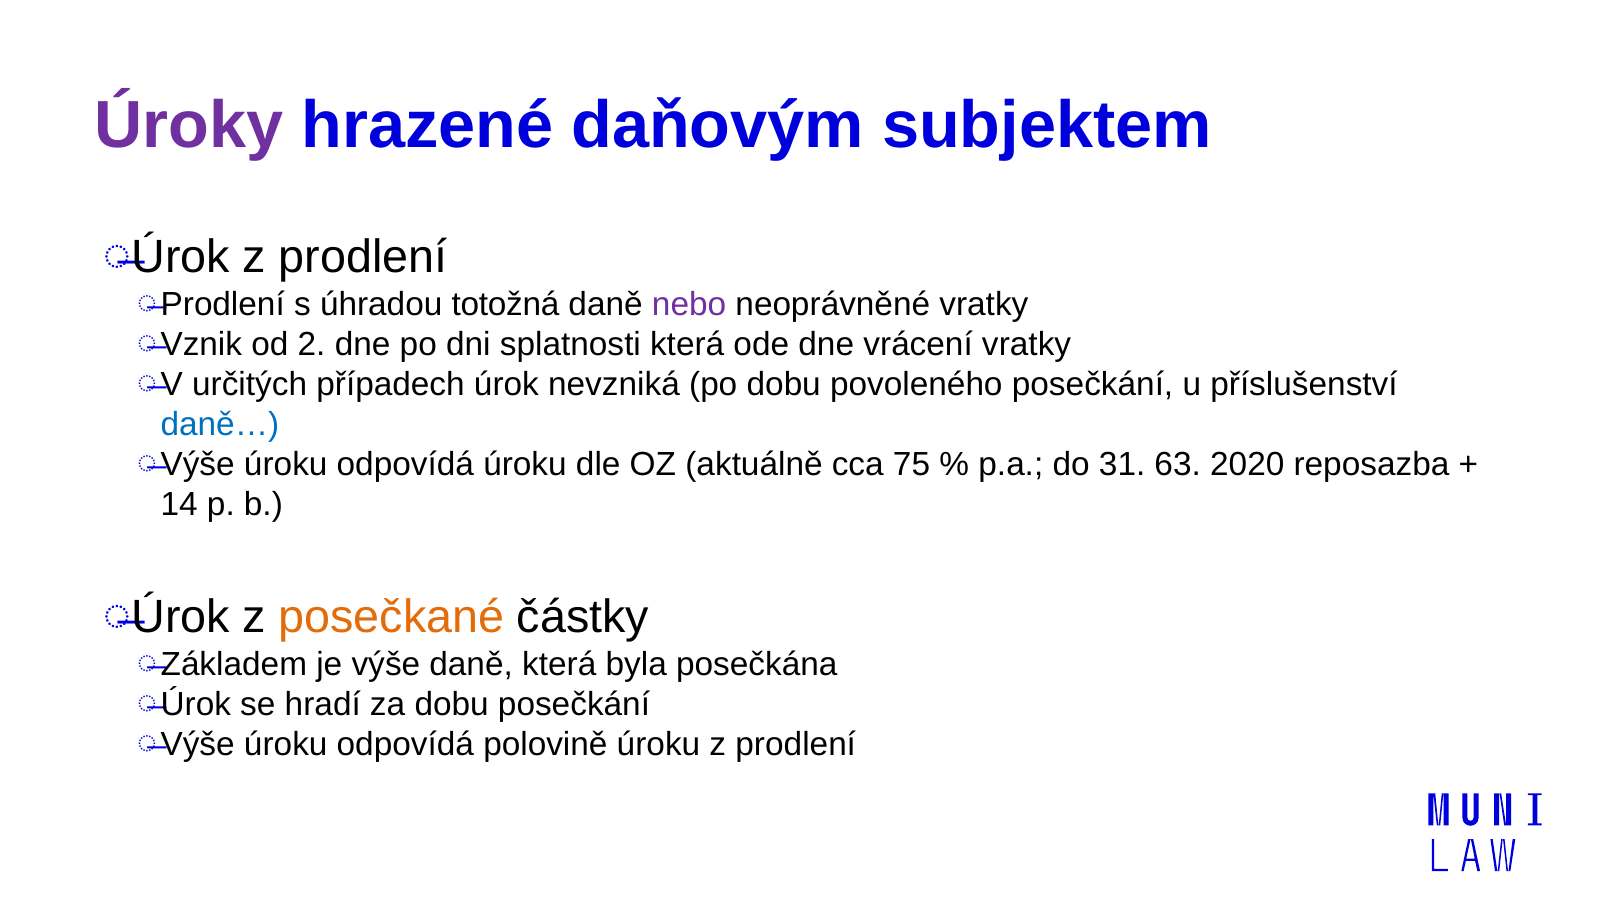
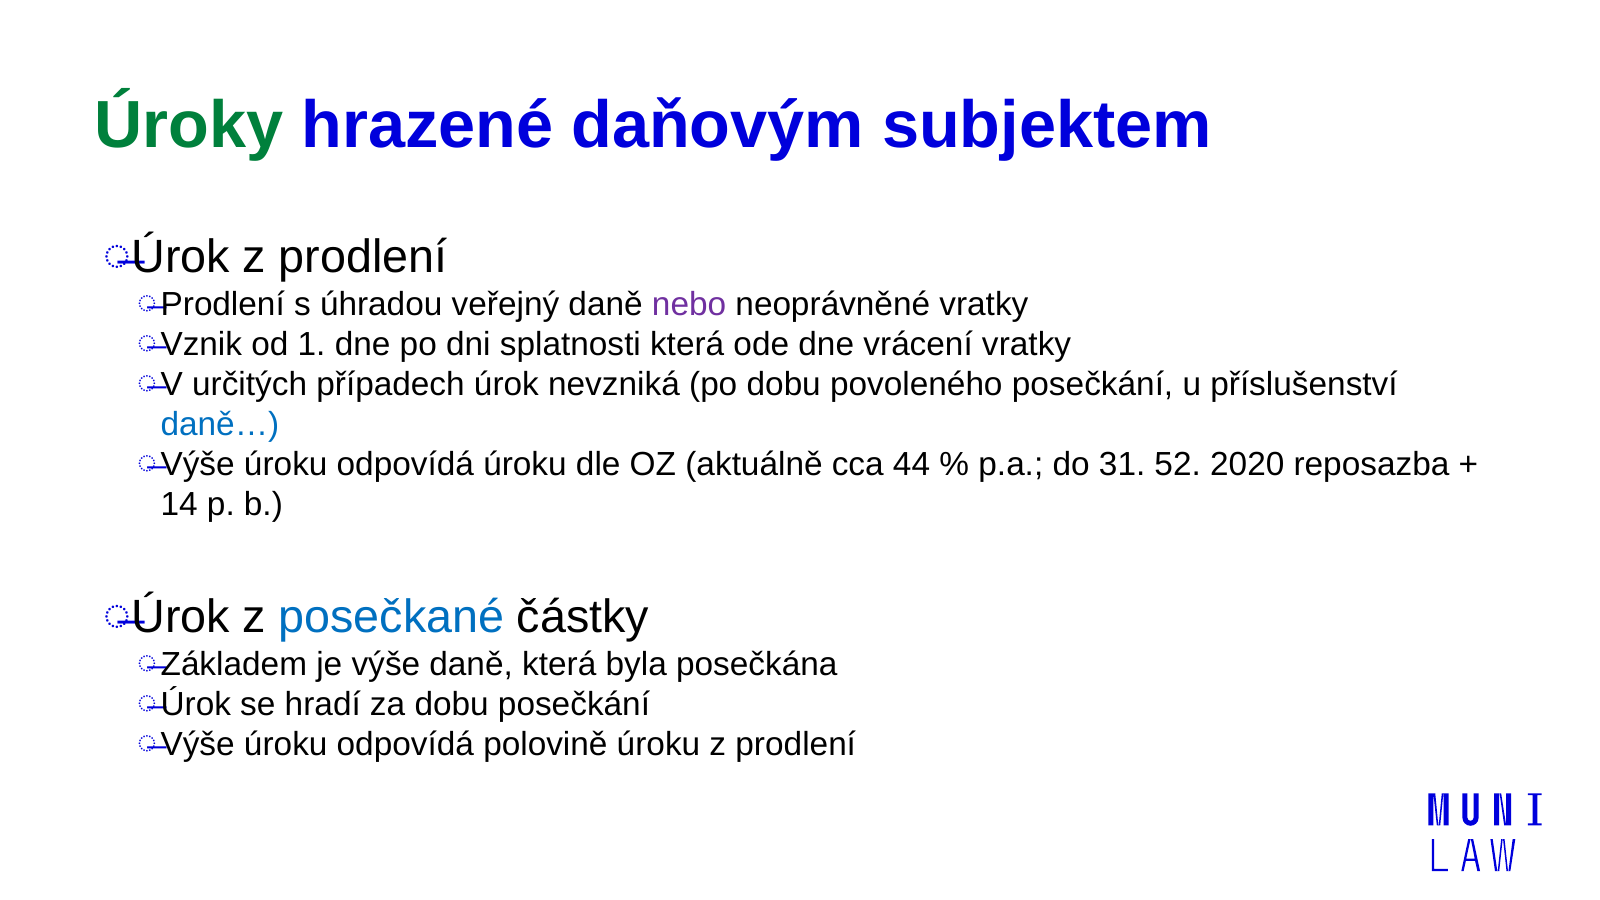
Úroky colour: purple -> green (189, 126)
totožná: totožná -> veřejný (505, 304)
2: 2 -> 1 (312, 344)
75: 75 -> 44 (912, 464)
63: 63 -> 52 (1178, 464)
posečkané colour: orange -> blue (391, 617)
